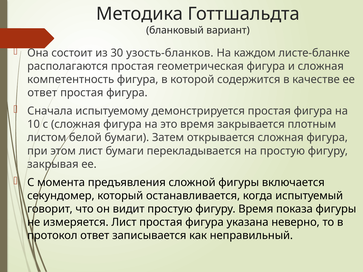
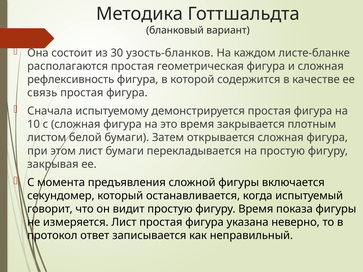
компетентность: компетентность -> рефлексивность (71, 80)
ответ: ответ -> связь (42, 93)
